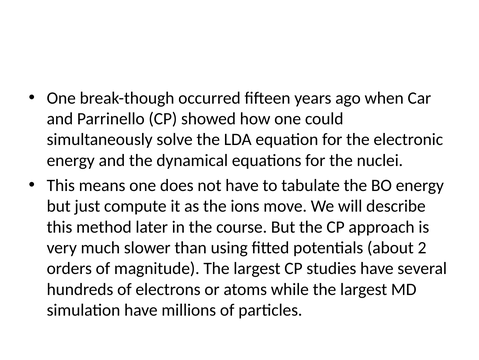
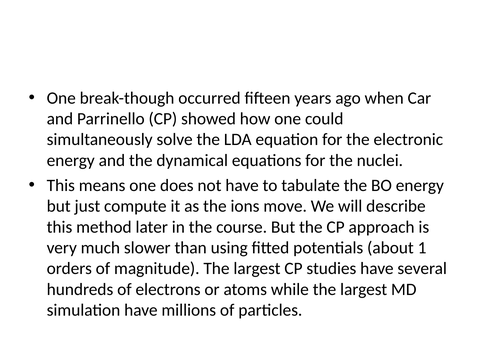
2: 2 -> 1 (422, 247)
